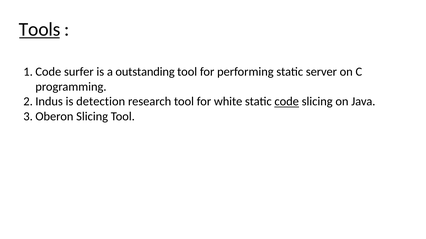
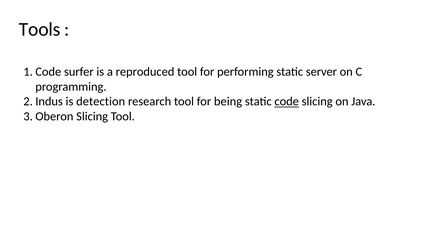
Tools underline: present -> none (40, 29)
outstanding: outstanding -> reproduced (145, 72)
white: white -> being (228, 102)
